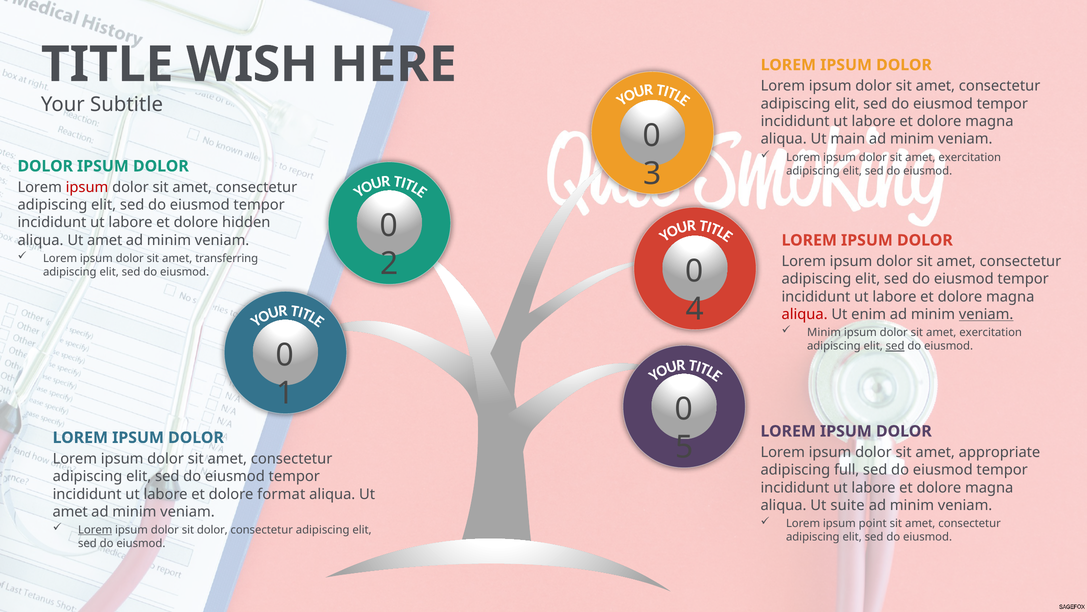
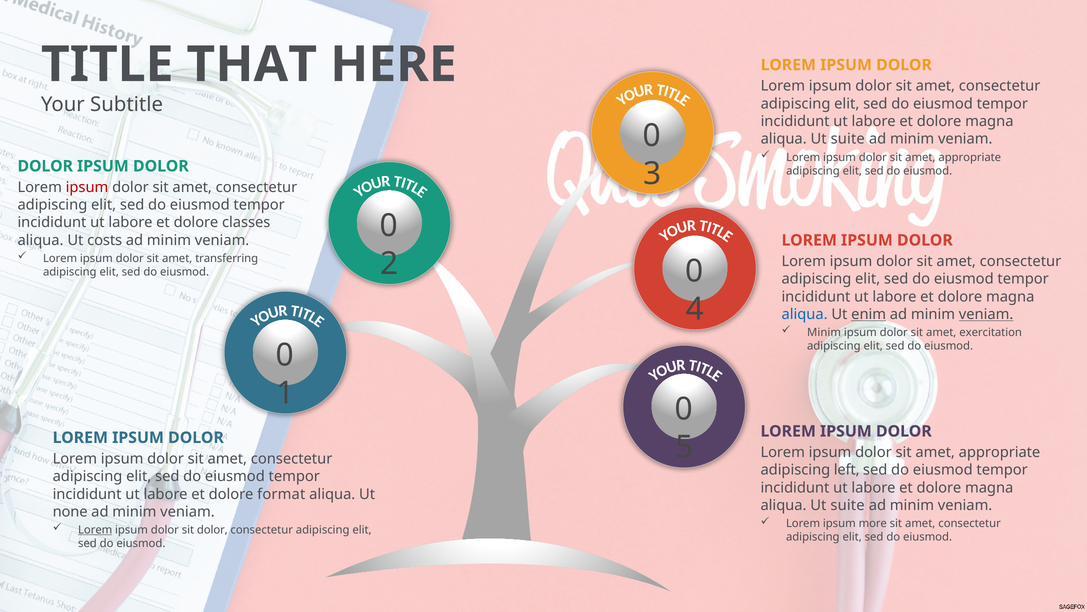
WISH: WISH -> THAT (252, 65)
main: main -> suite (848, 139)
exercitation: exercitation -> appropriate (970, 157)
hidden: hidden -> classes (246, 222)
amet: amet -> costs (105, 240)
aliqua colour: red -> blue (805, 314)
enim underline: none -> present (869, 314)
sed underline: present -> none (895, 346)
full: full -> left (847, 470)
amet: amet -> none (70, 511)
point: point -> more (873, 523)
